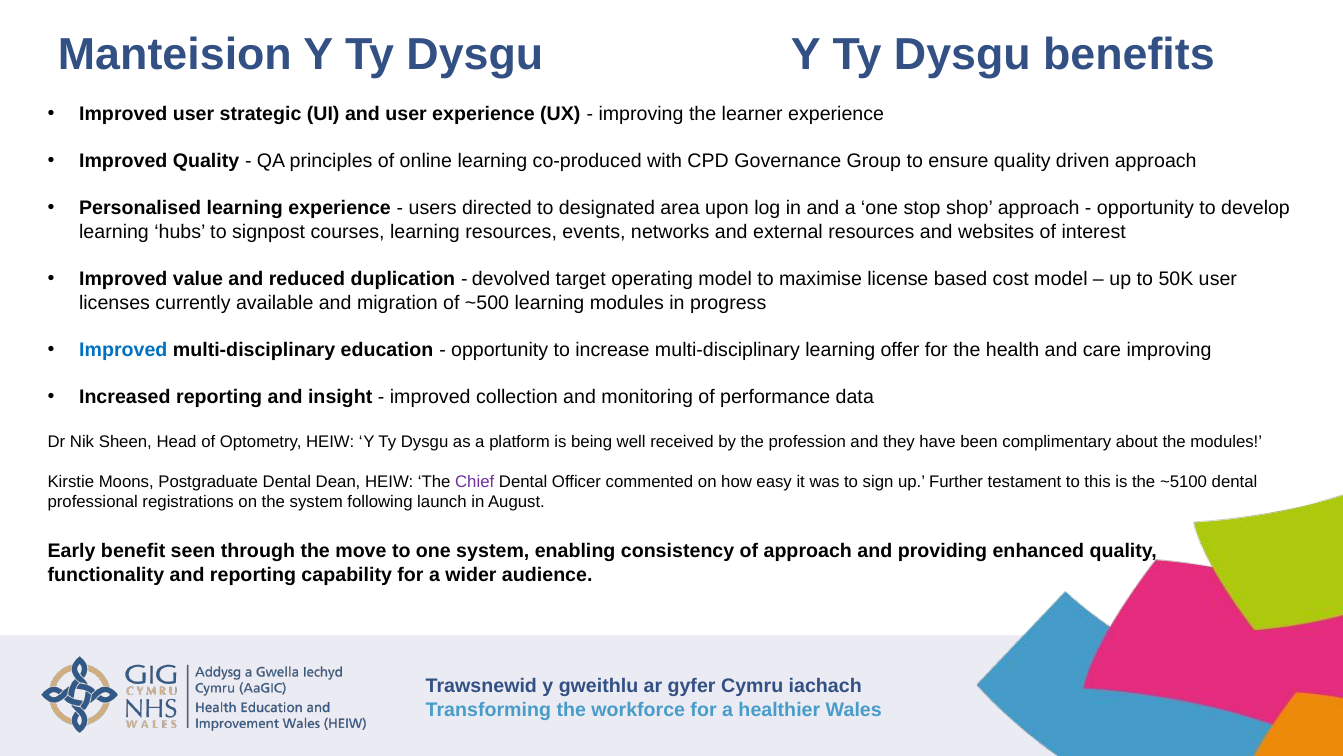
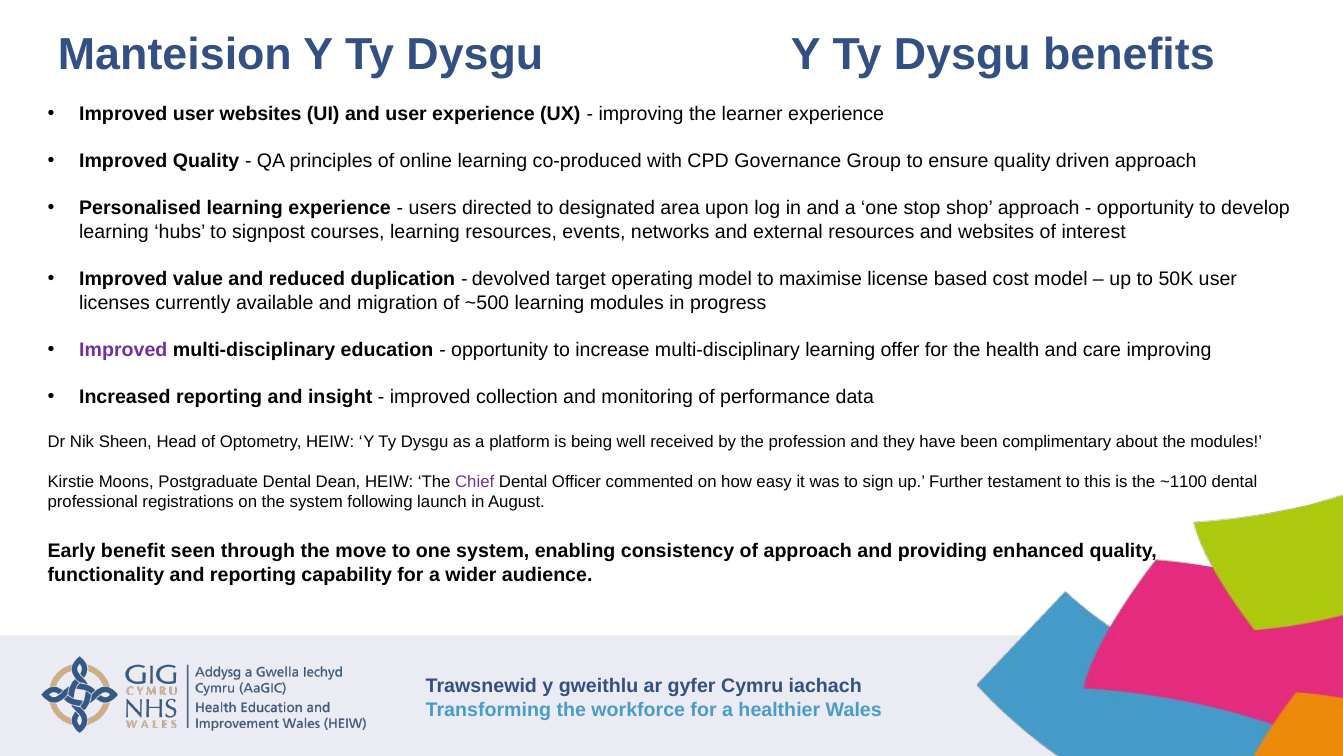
user strategic: strategic -> websites (261, 114)
Improved colour: blue -> purple (123, 349)
~5100: ~5100 -> ~1100 (1184, 482)
